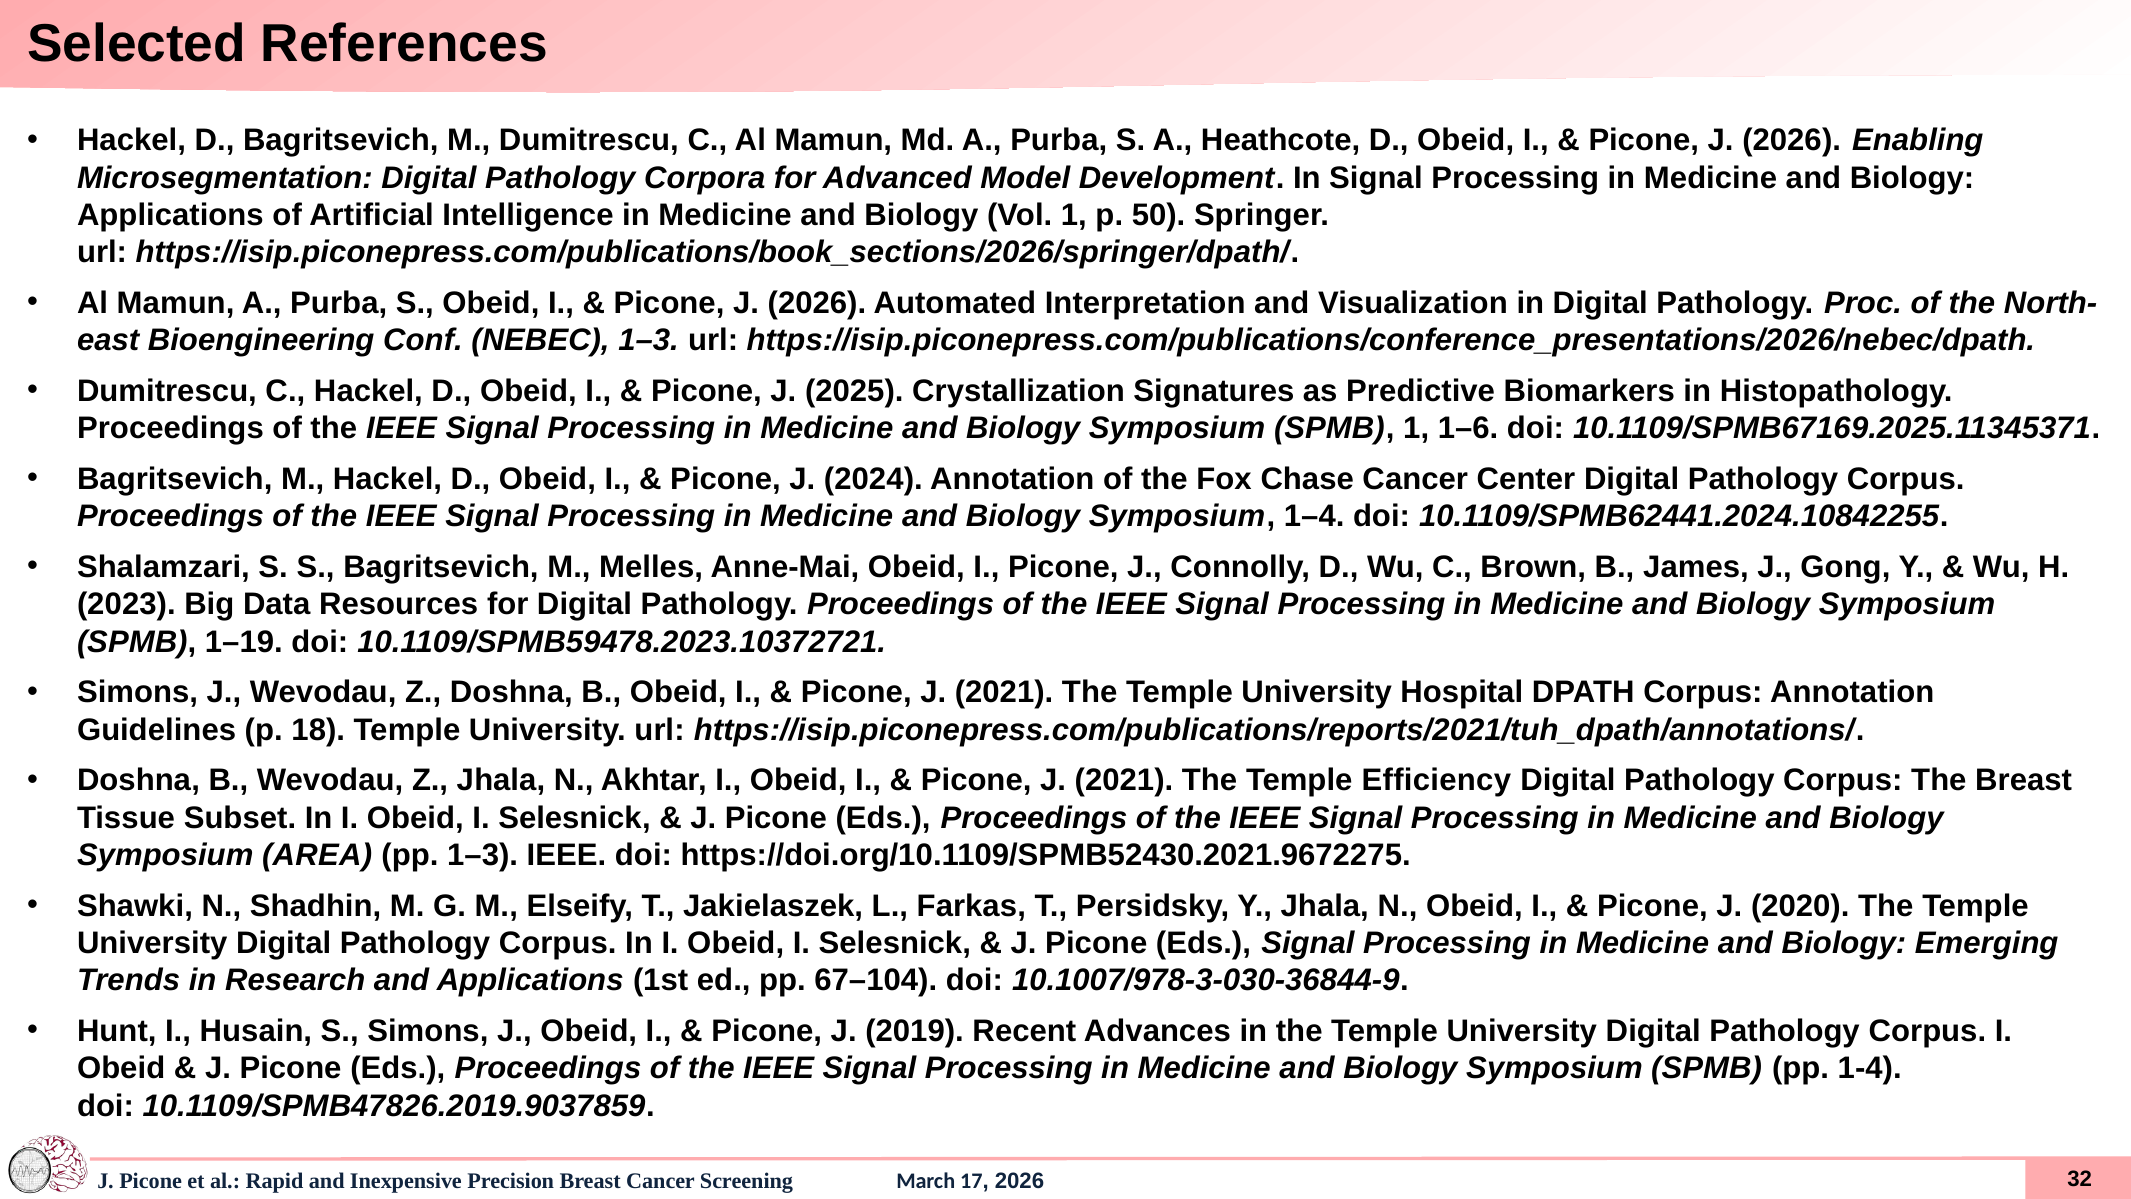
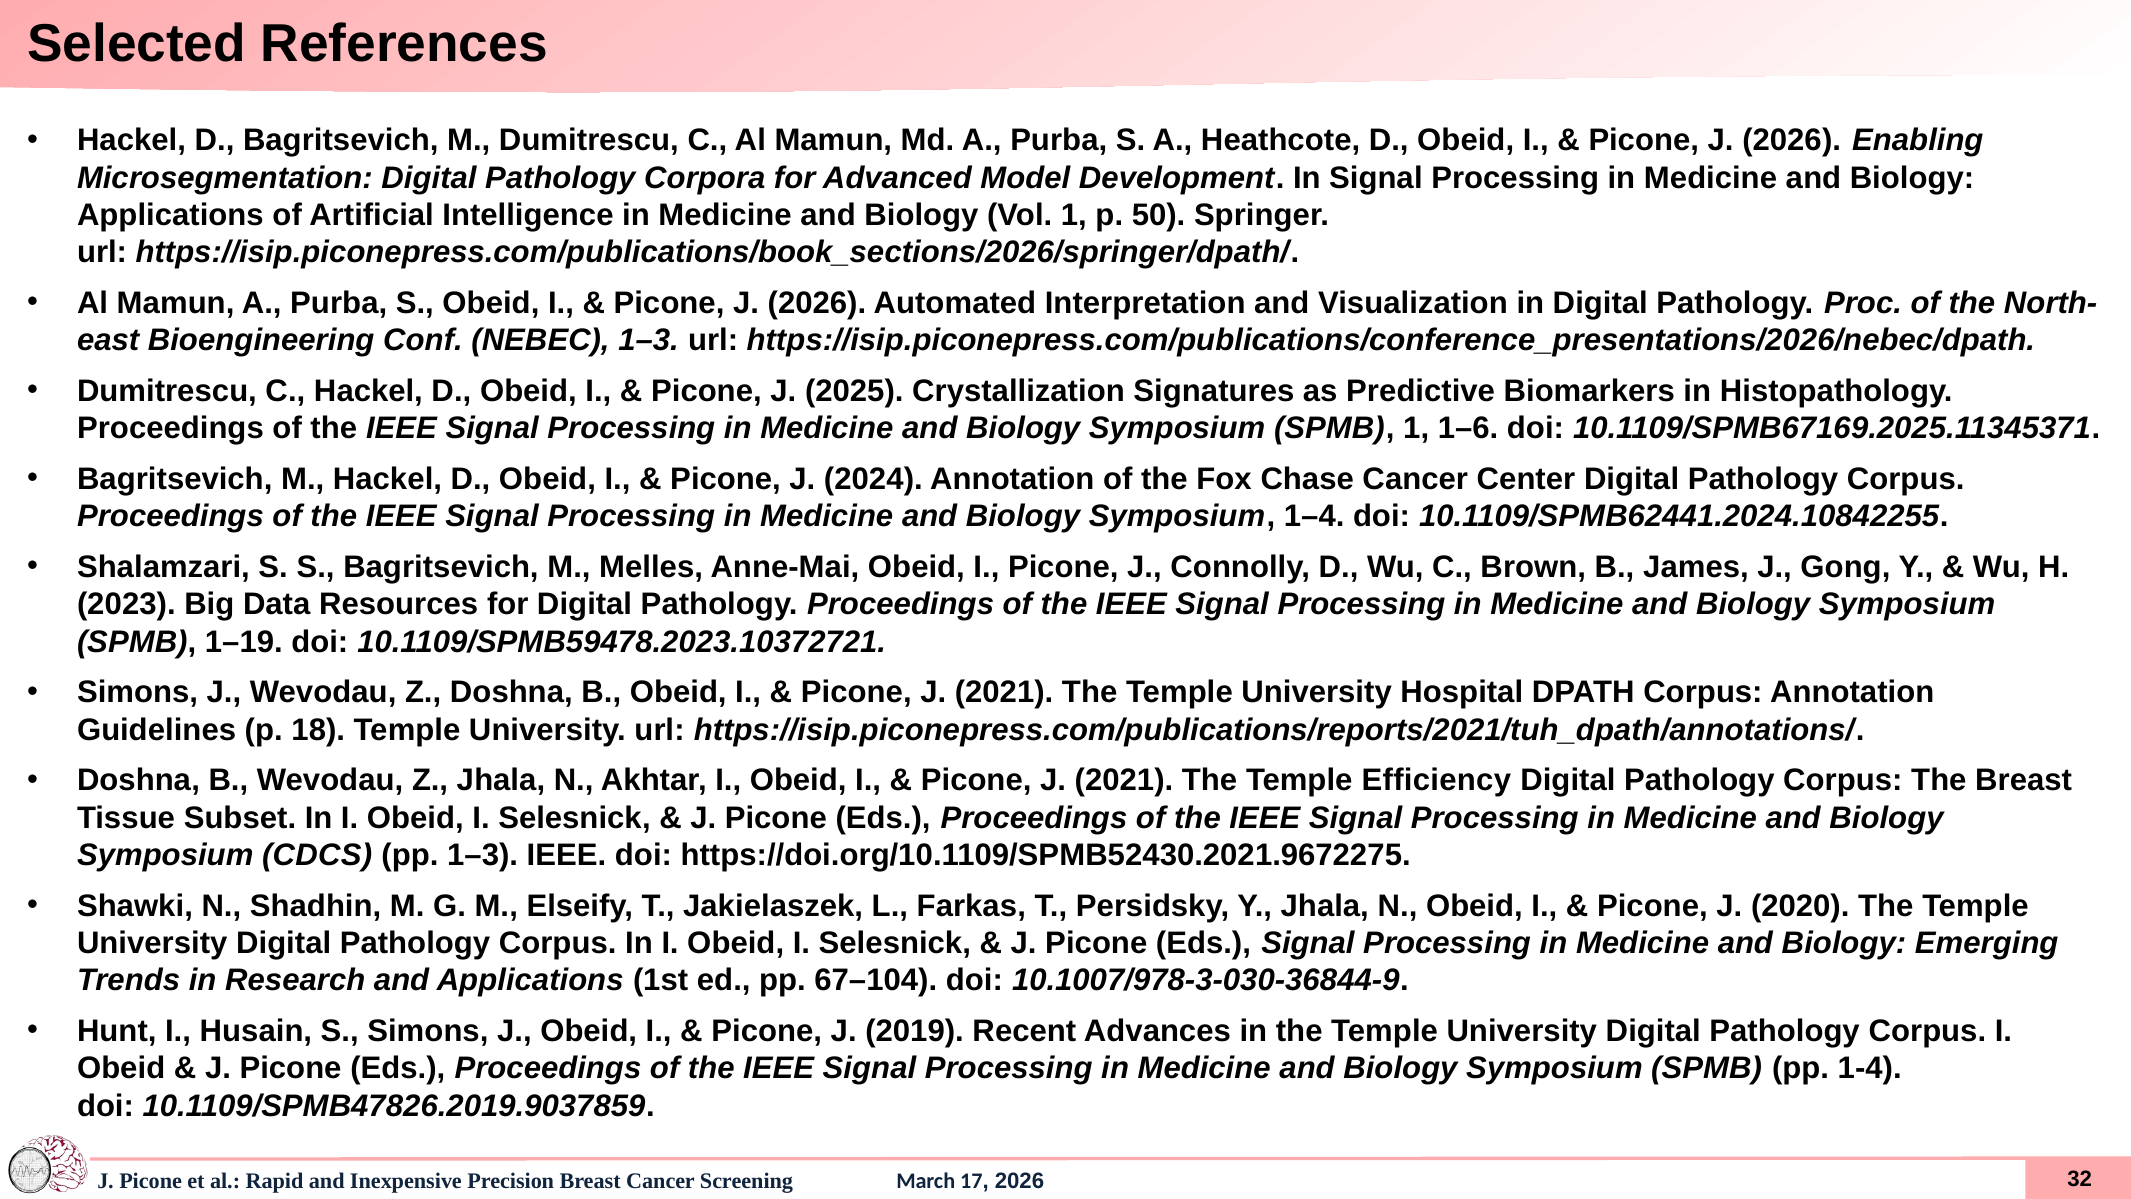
AREA: AREA -> CDCS (317, 855)
